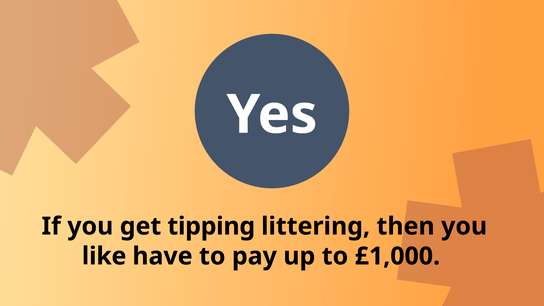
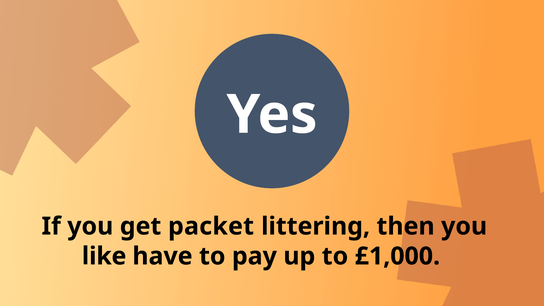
tipping: tipping -> packet (211, 226)
